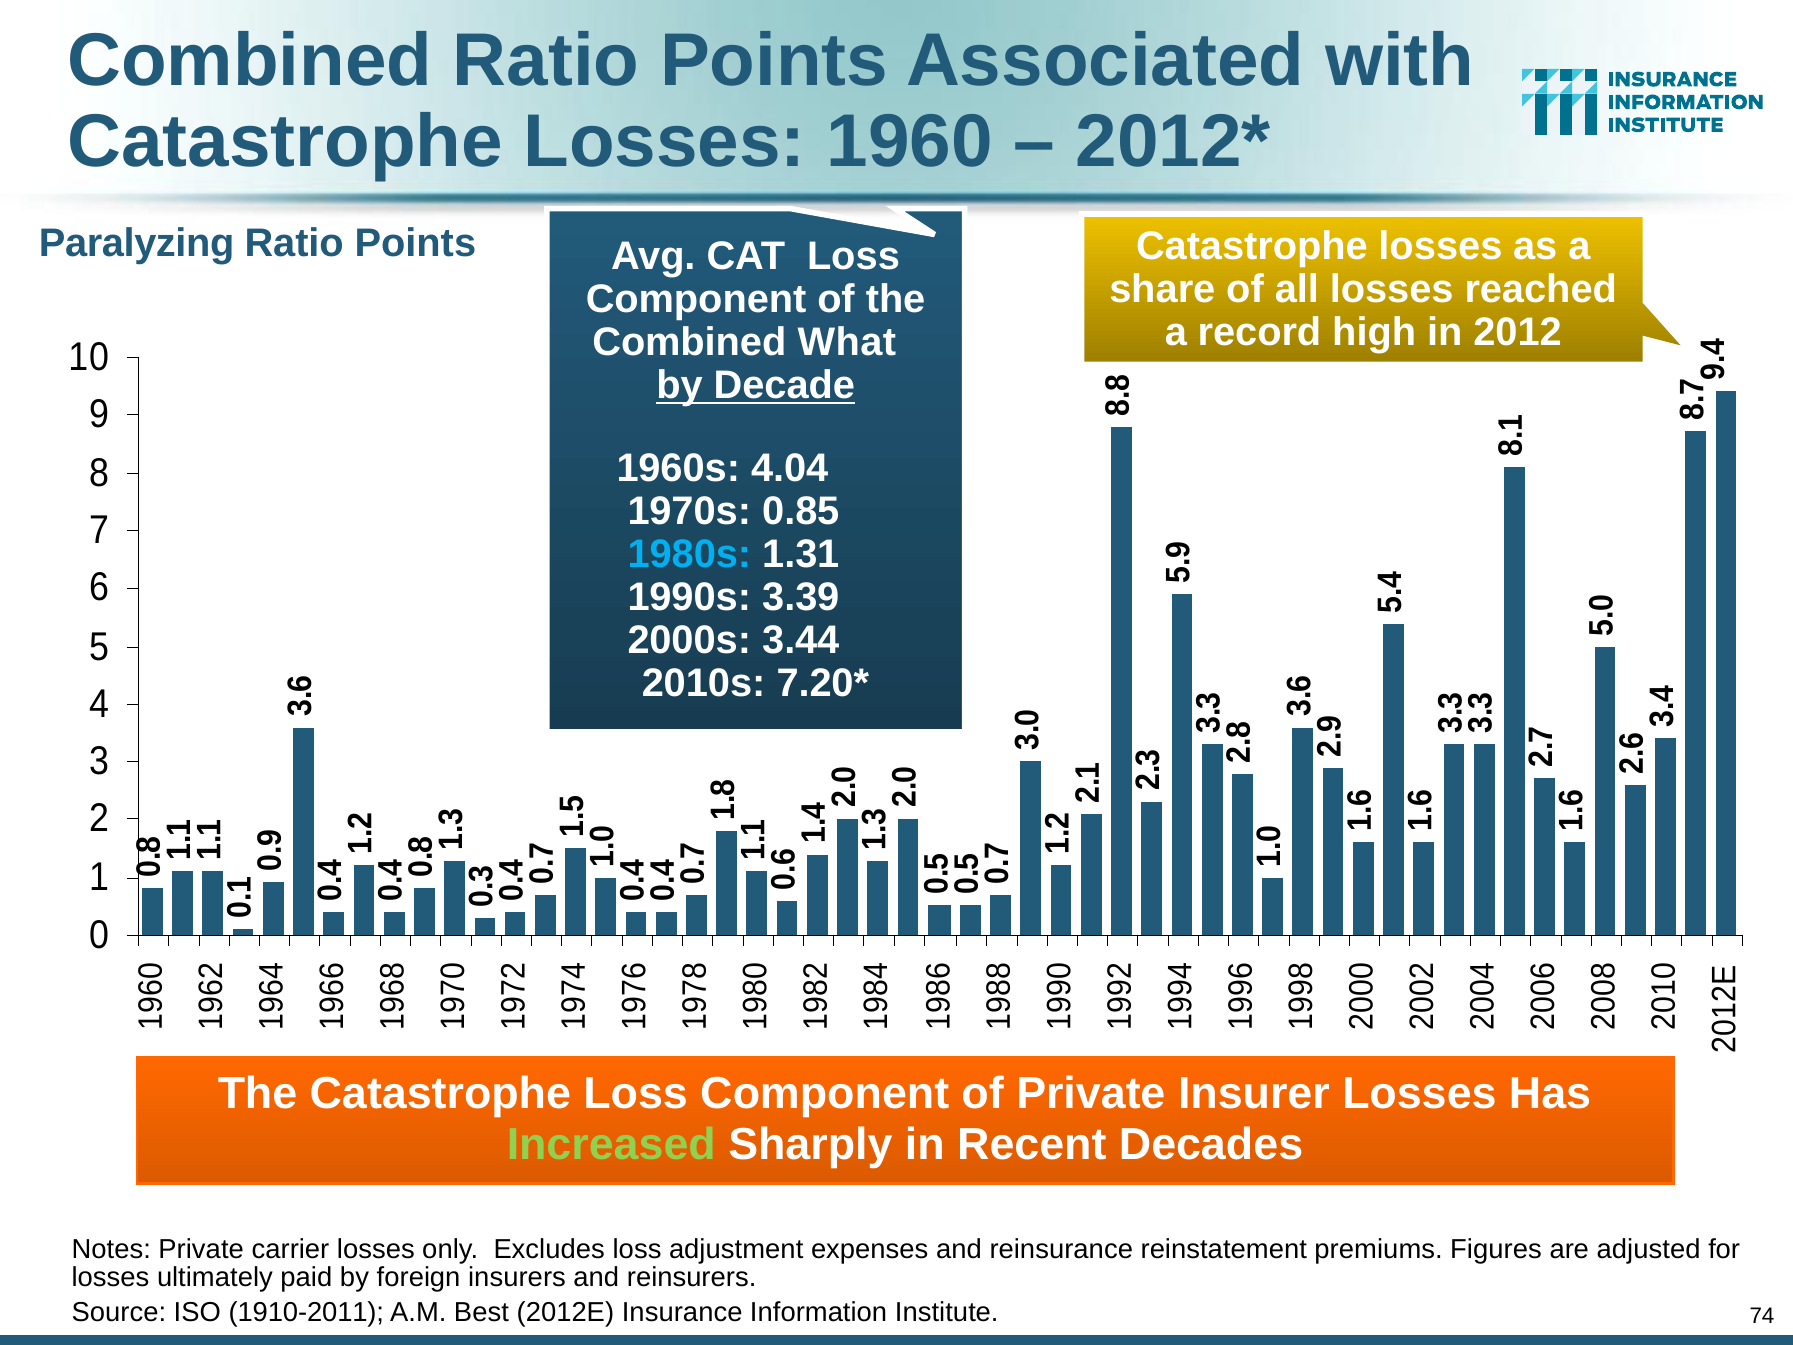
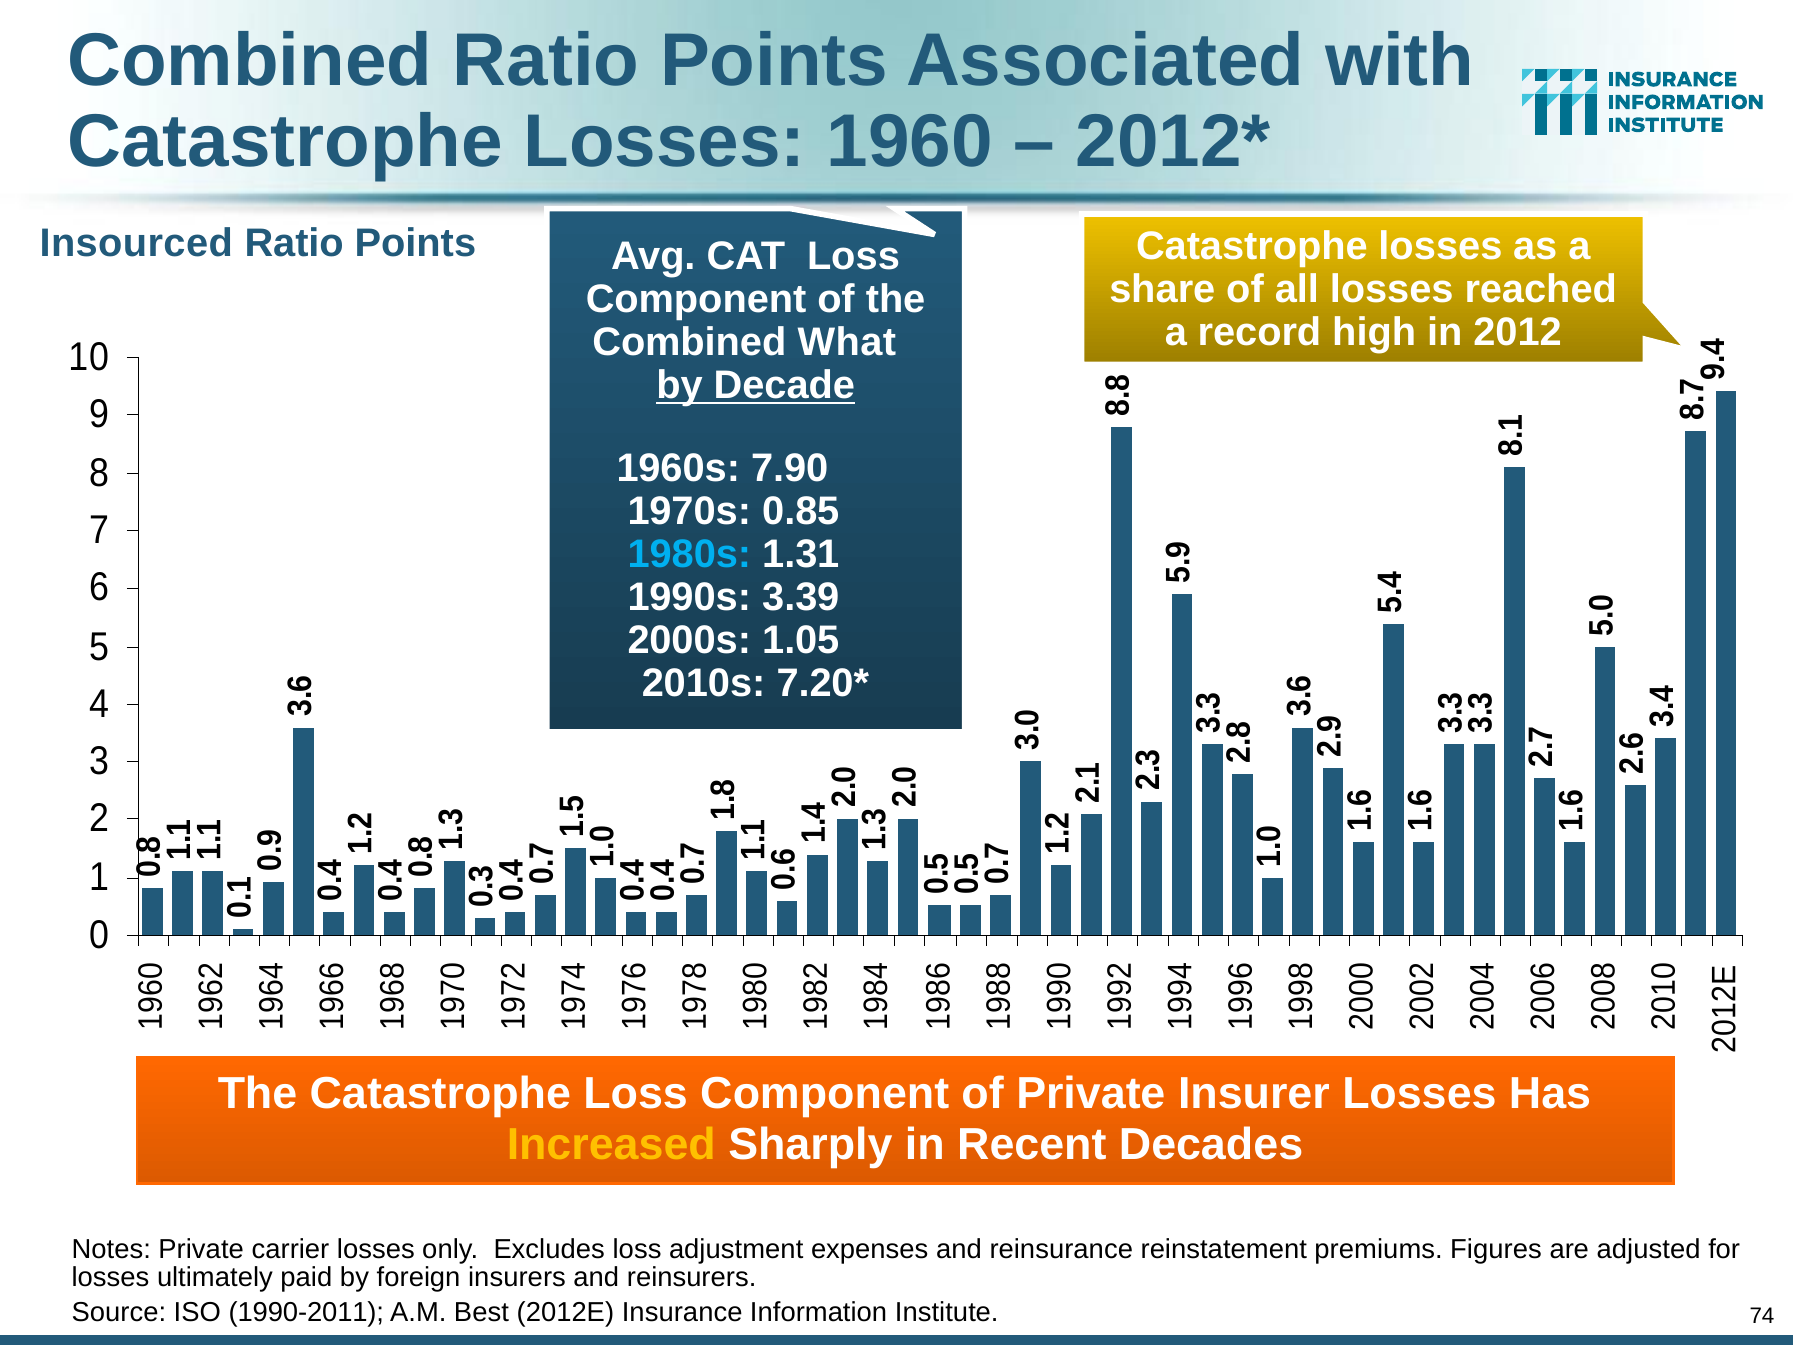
Paralyzing: Paralyzing -> Insourced (136, 243)
4.04: 4.04 -> 7.90 (790, 468)
3.44: 3.44 -> 1.05 (801, 640)
Increased colour: light green -> yellow (611, 1145)
1910-2011: 1910-2011 -> 1990-2011 (306, 1312)
